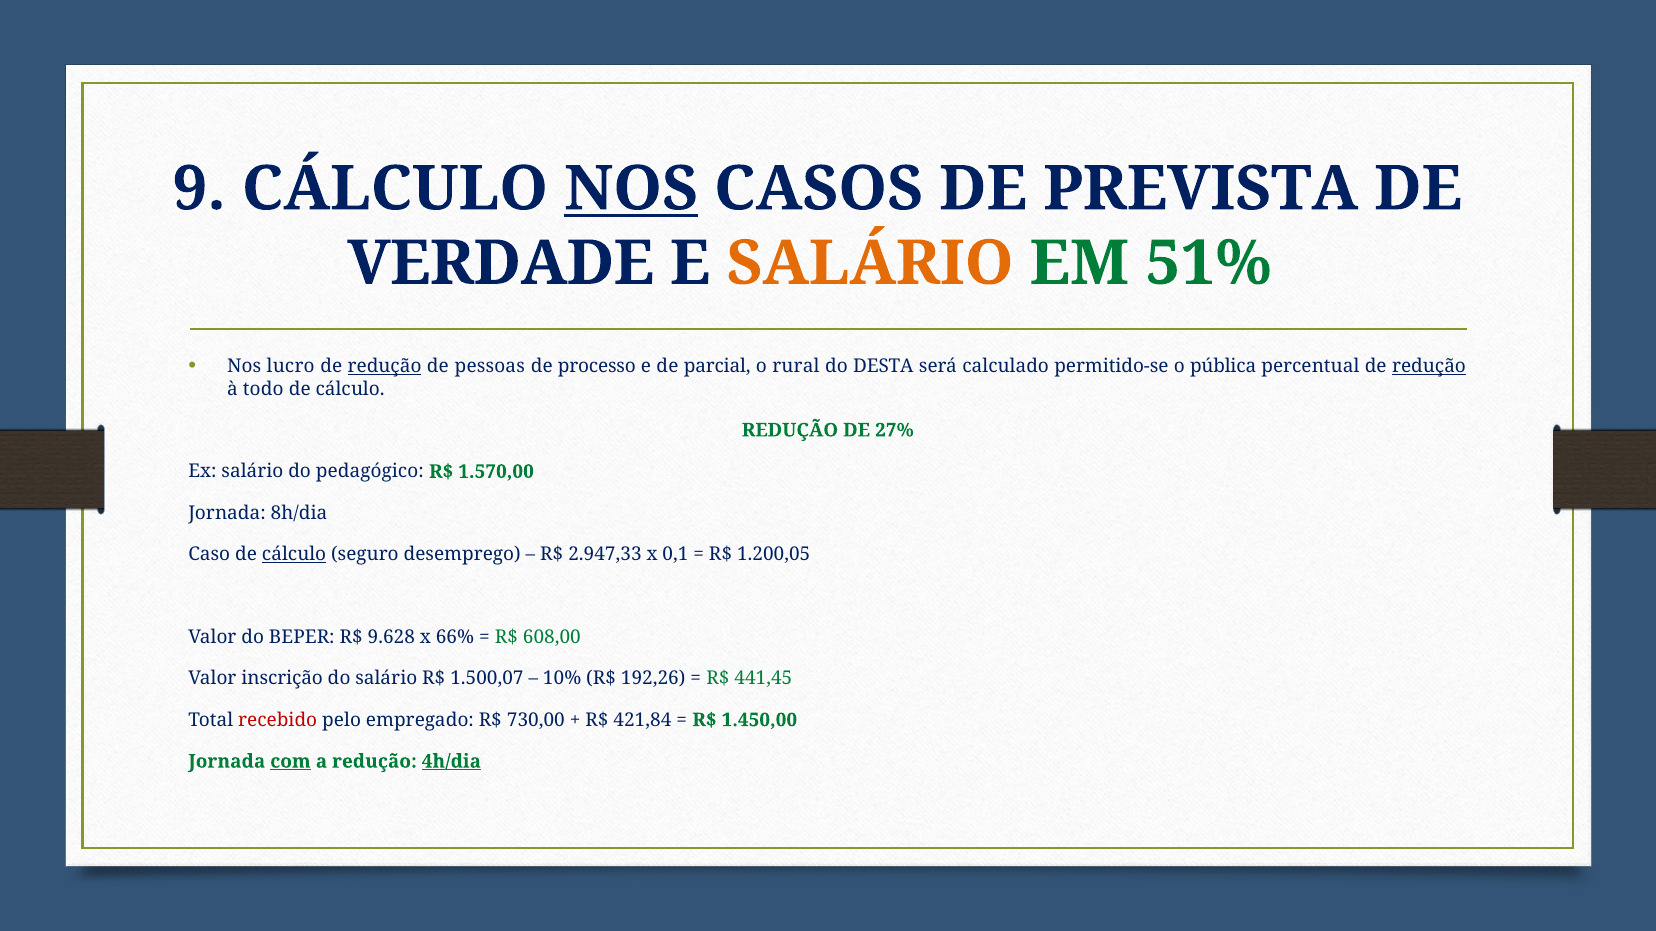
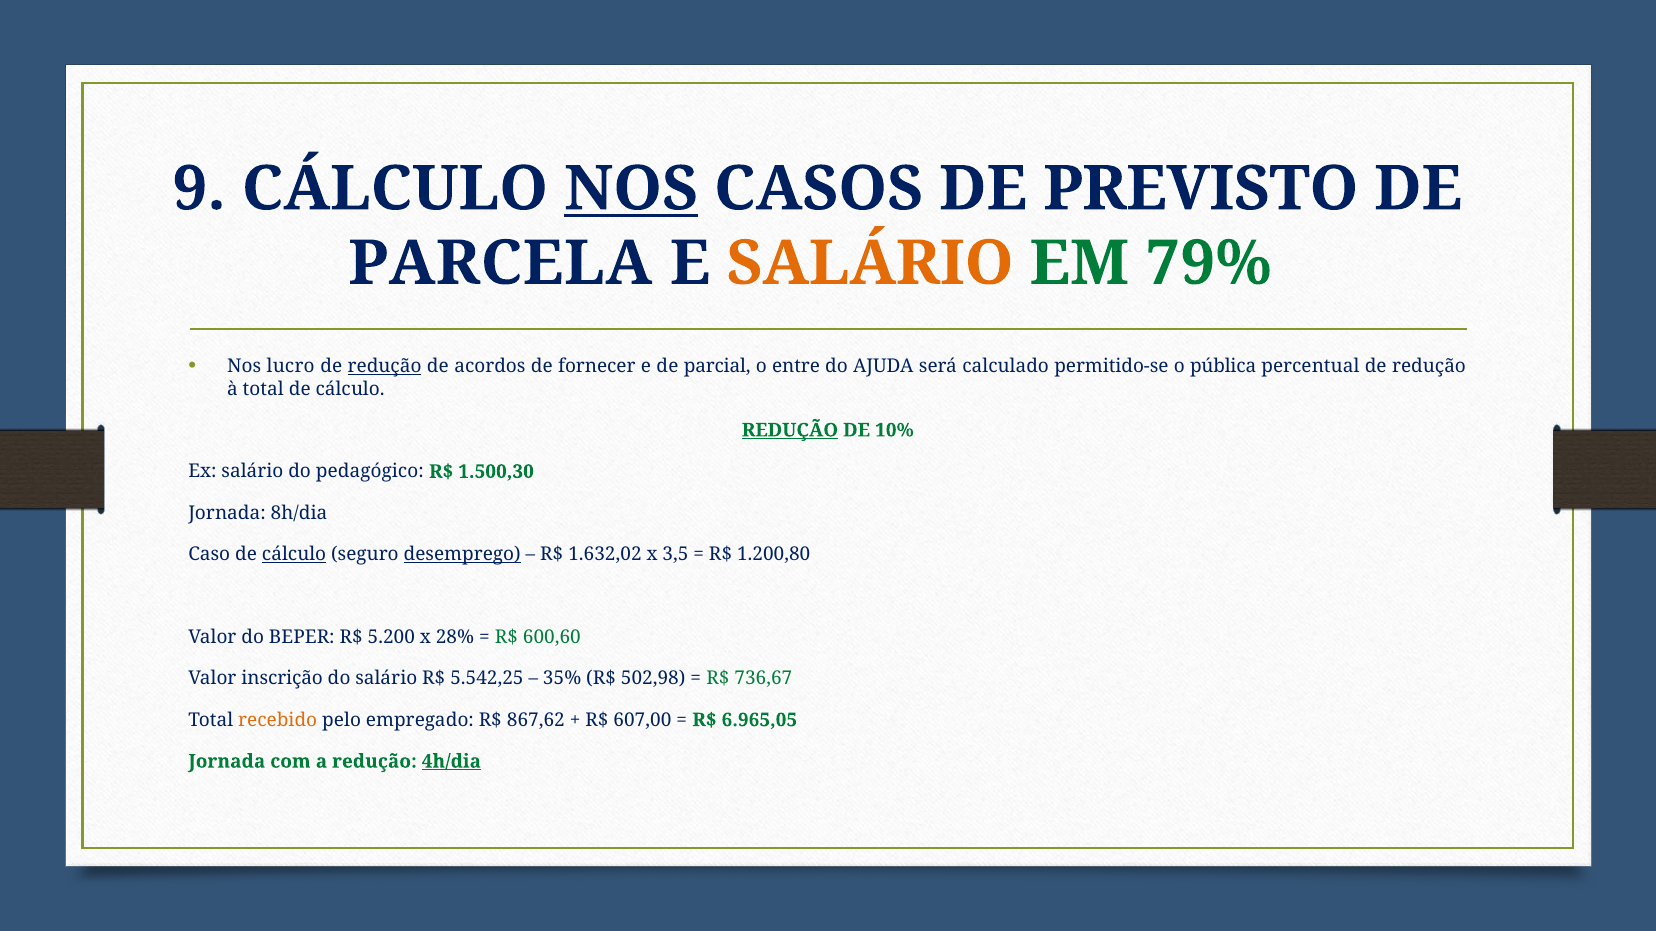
PREVISTA: PREVISTA -> PREVISTO (1201, 189)
VERDADE: VERDADE -> PARCELA (500, 264)
51%: 51% -> 79% (1208, 264)
pessoas: pessoas -> acordos (490, 366)
processo: processo -> fornecer (597, 366)
rural: rural -> entre (796, 366)
DESTA: DESTA -> AJUDA (883, 366)
redução underline: present -> none (1429, 366)
à todo: todo -> total (263, 389)
REDUÇÃO underline: none -> present (790, 430)
27%: 27% -> 10% (894, 430)
1.570,00: 1.570,00 -> 1.500,30 (496, 472)
desemprego underline: none -> present (462, 555)
2.947,33: 2.947,33 -> 1.632,02 (605, 555)
0,1: 0,1 -> 3,5 (675, 555)
1.200,05: 1.200,05 -> 1.200,80 (774, 555)
9.628: 9.628 -> 5.200 (391, 638)
66%: 66% -> 28% (455, 638)
608,00: 608,00 -> 600,60 (552, 638)
1.500,07: 1.500,07 -> 5.542,25 (487, 679)
10%: 10% -> 35% (562, 679)
192,26: 192,26 -> 502,98 (653, 679)
441,45: 441,45 -> 736,67 (763, 679)
recebido colour: red -> orange (278, 720)
730,00: 730,00 -> 867,62 (536, 720)
421,84: 421,84 -> 607,00 (642, 720)
1.450,00: 1.450,00 -> 6.965,05 (759, 720)
com underline: present -> none (290, 762)
